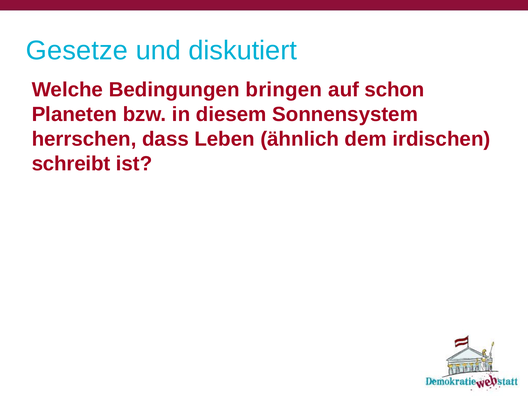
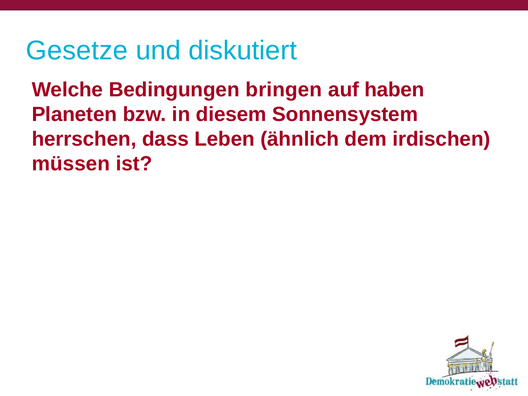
schon: schon -> haben (394, 90)
schreibt: schreibt -> müssen (71, 164)
